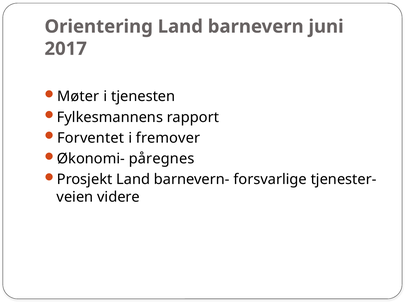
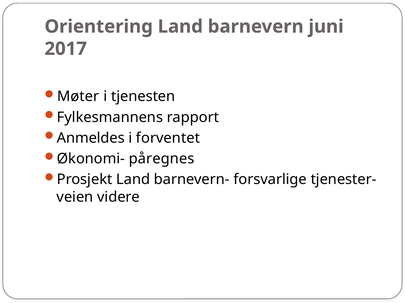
Forventet: Forventet -> Anmeldes (91, 138)
fremover: fremover -> forventet (168, 138)
